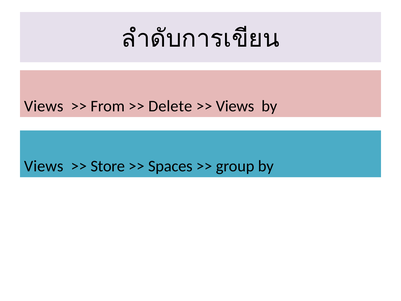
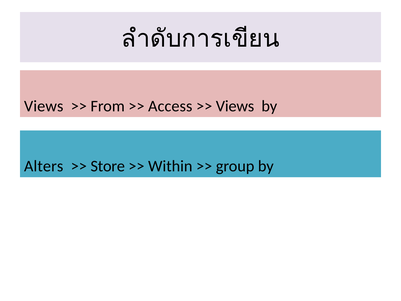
Delete: Delete -> Access (170, 106)
Views: Views -> Alters (44, 166)
Spaces: Spaces -> Within (170, 166)
